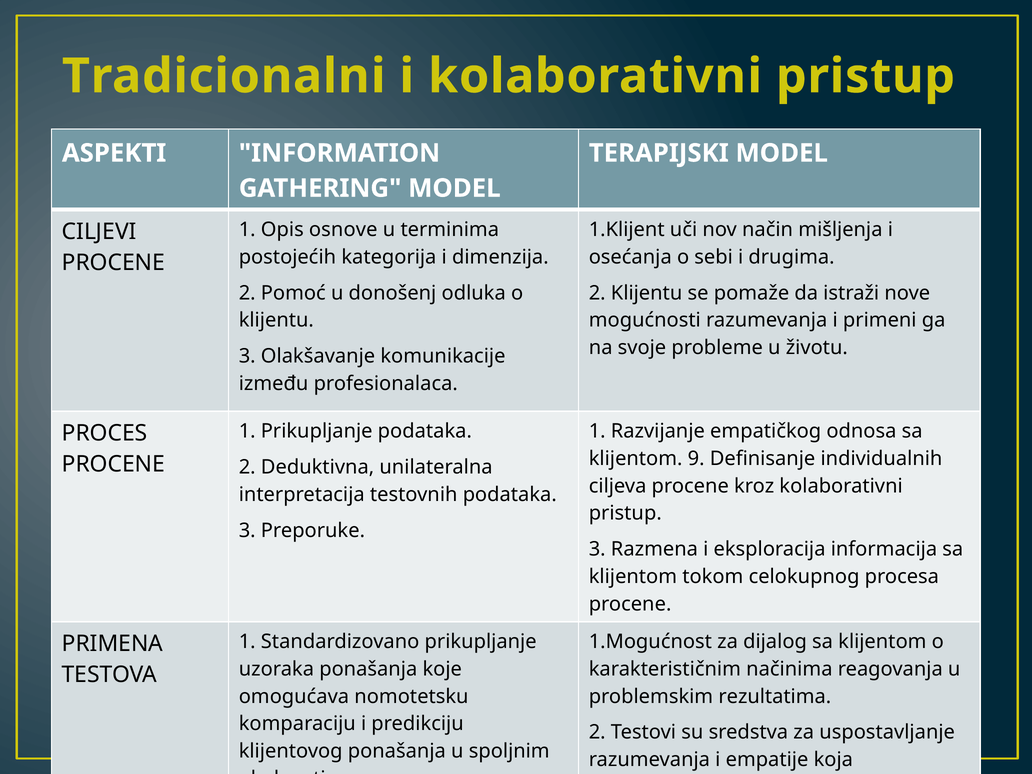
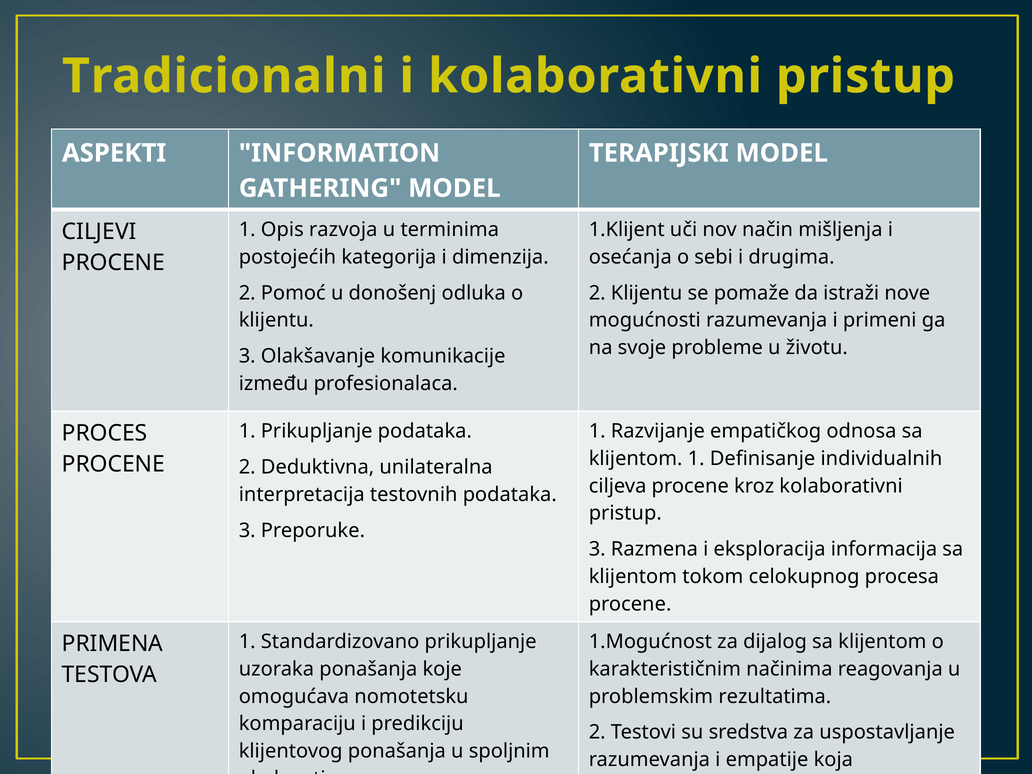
osnove: osnove -> razvoja (343, 230)
klijentom 9: 9 -> 1 (696, 459)
